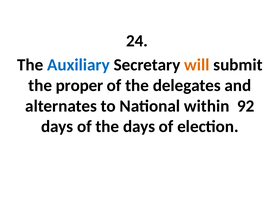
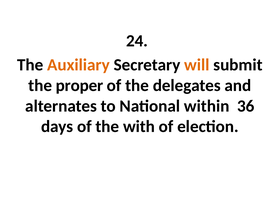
Auxiliary colour: blue -> orange (78, 65)
92: 92 -> 36 (246, 106)
the days: days -> with (139, 127)
